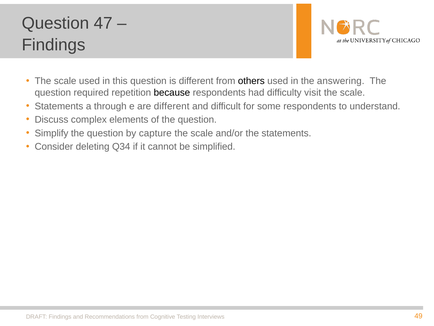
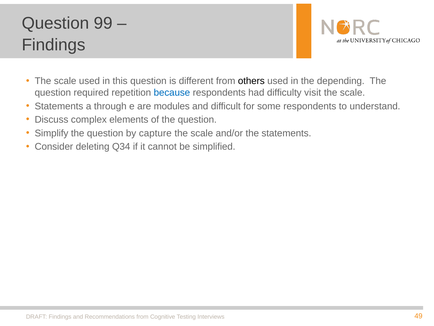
47: 47 -> 99 (103, 23)
answering: answering -> depending (341, 81)
because colour: black -> blue (172, 93)
are different: different -> modules (172, 106)
